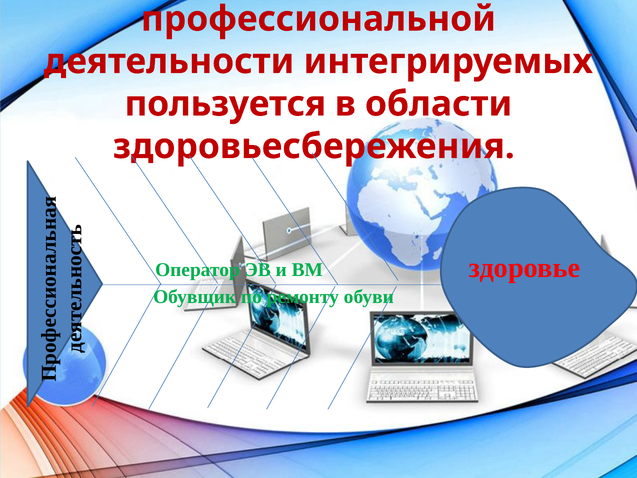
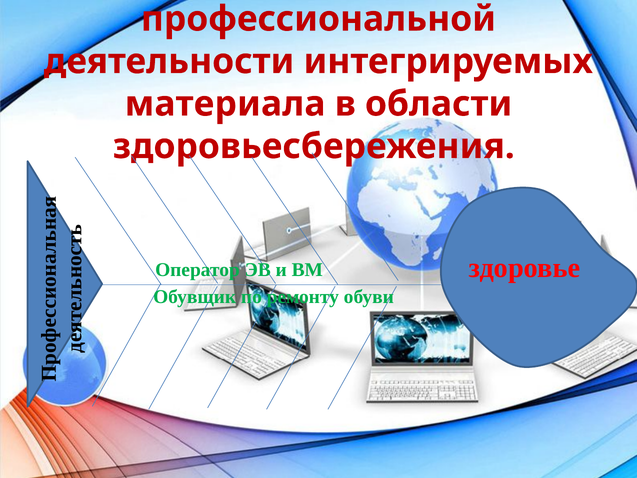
пользуется: пользуется -> материала (225, 104)
